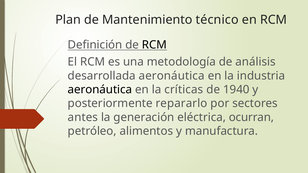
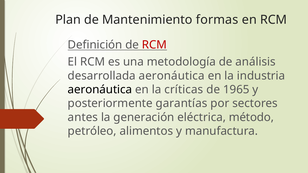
técnico: técnico -> formas (217, 20)
RCM colour: black -> red (154, 45)
1940: 1940 -> 1965 (236, 90)
repararlo: repararlo -> garantías (182, 104)
ocurran: ocurran -> método (251, 117)
